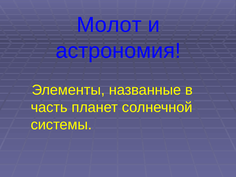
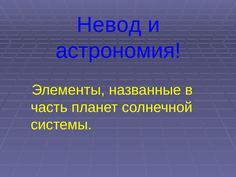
Молот: Молот -> Невод (109, 25)
